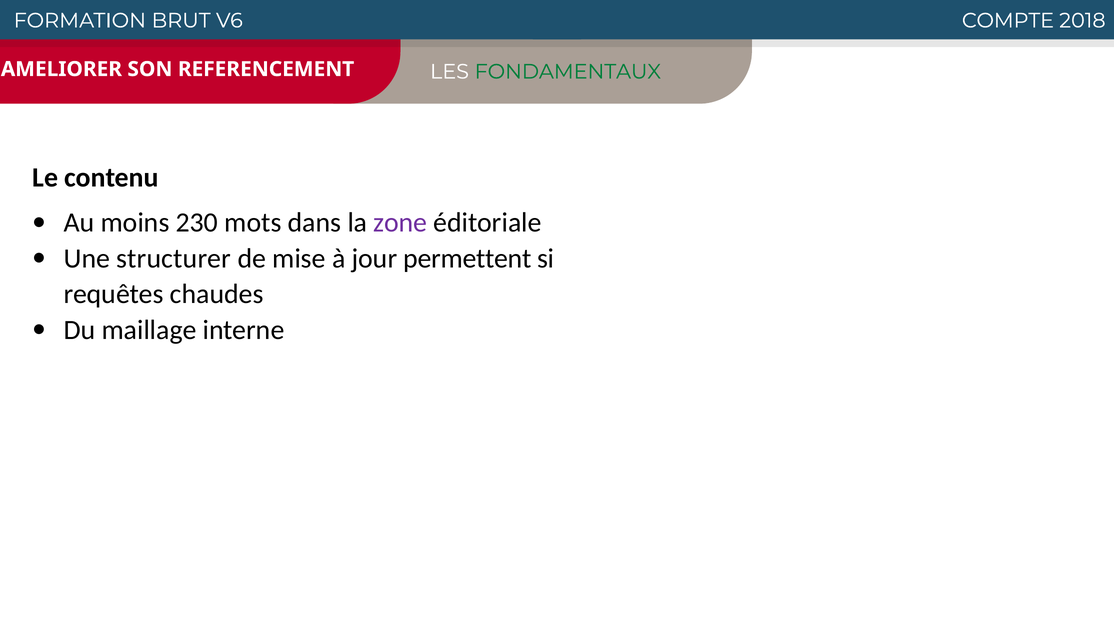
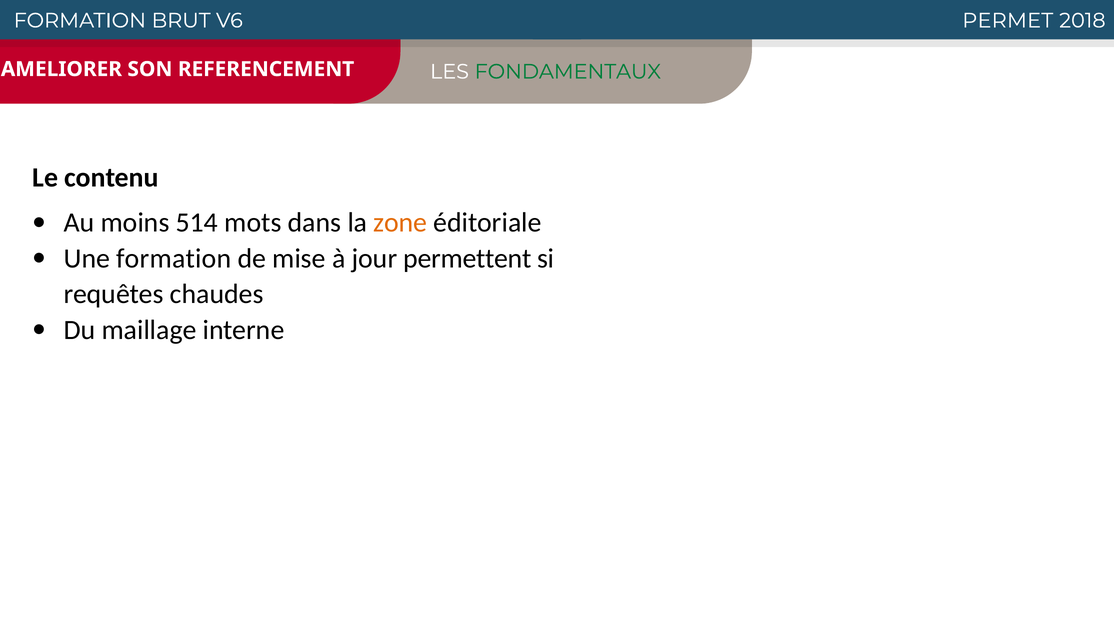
COMPTE: COMPTE -> PERMET (1008, 21)
230: 230 -> 514 (197, 222)
zone colour: purple -> orange (400, 222)
Une structurer: structurer -> formation (174, 258)
